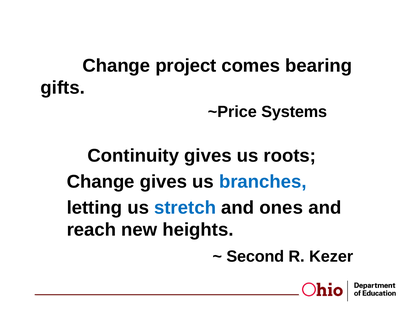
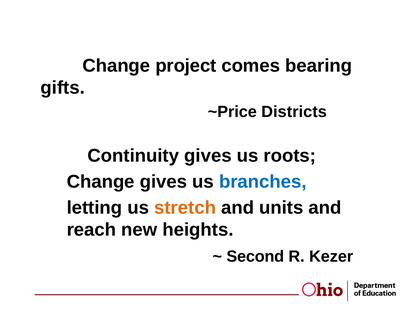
Systems: Systems -> Districts (294, 112)
stretch colour: blue -> orange (185, 208)
ones: ones -> units (281, 208)
